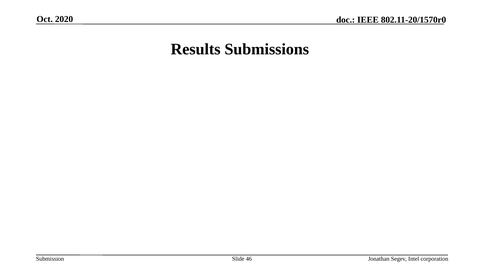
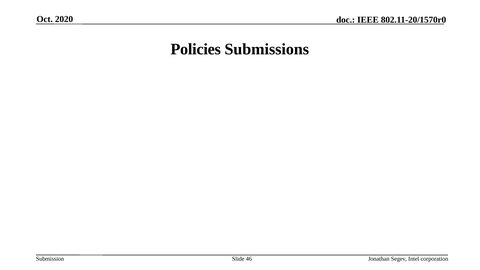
Results: Results -> Policies (196, 49)
